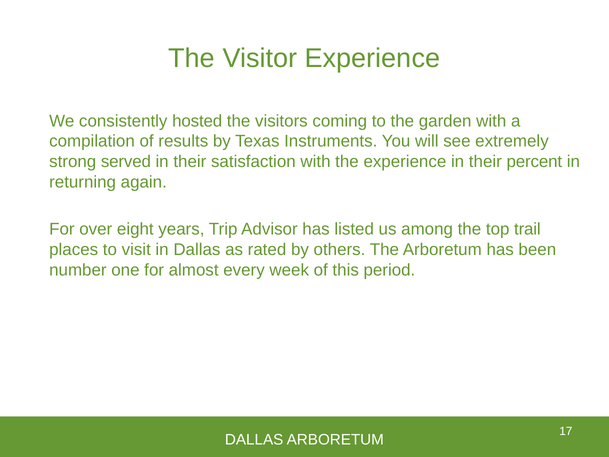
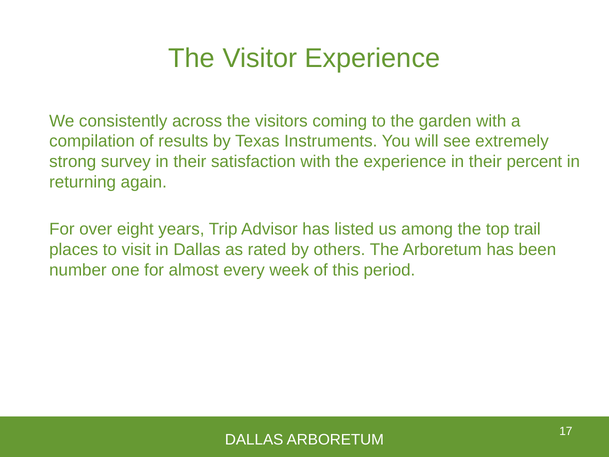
hosted: hosted -> across (197, 121)
served: served -> survey (126, 162)
